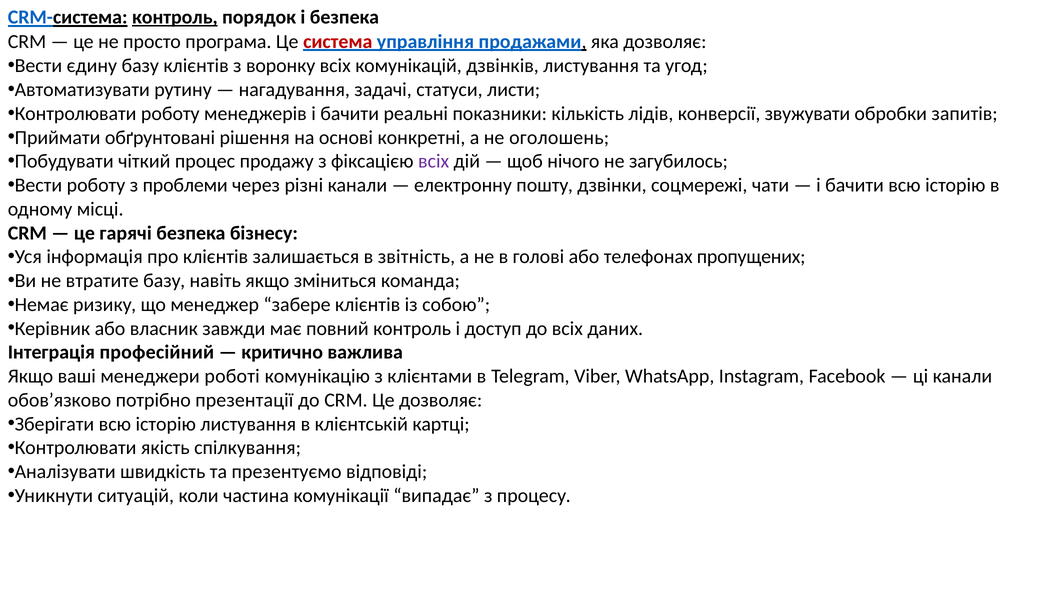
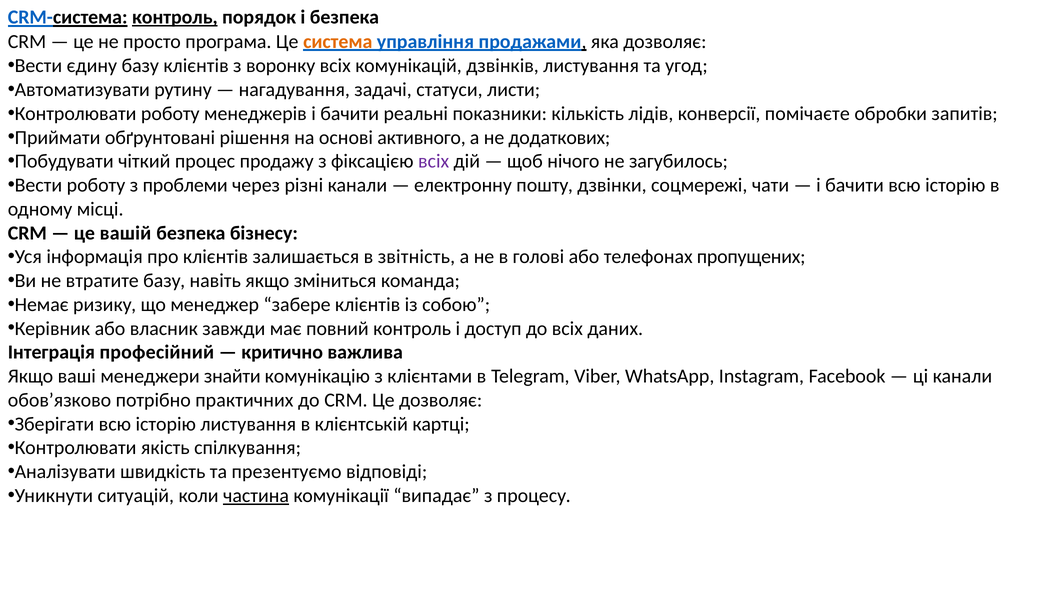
система colour: red -> orange (338, 42)
звужувати: звужувати -> помічаєте (807, 114)
конкретні: конкретні -> активного (422, 138)
оголошень: оголошень -> додаткових (559, 138)
гарячі: гарячі -> вашій (126, 233)
роботі: роботі -> знайти (232, 376)
презентації: презентації -> практичних (244, 400)
частина underline: none -> present (256, 496)
